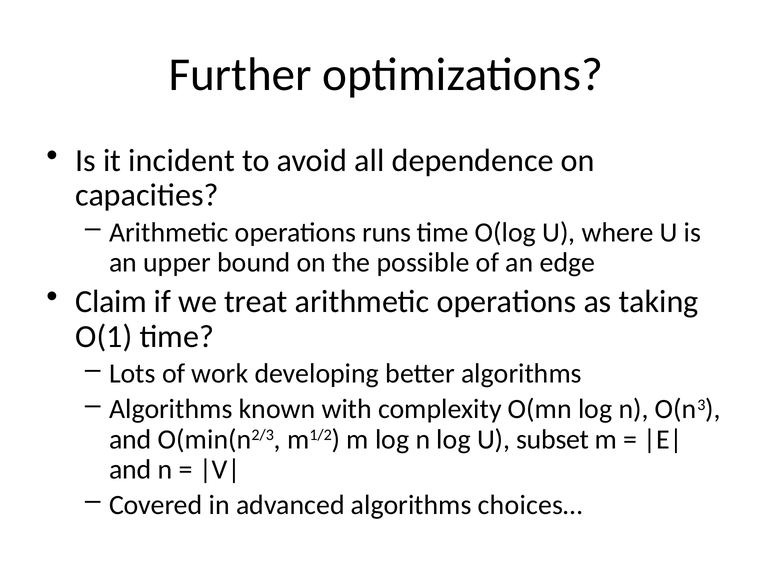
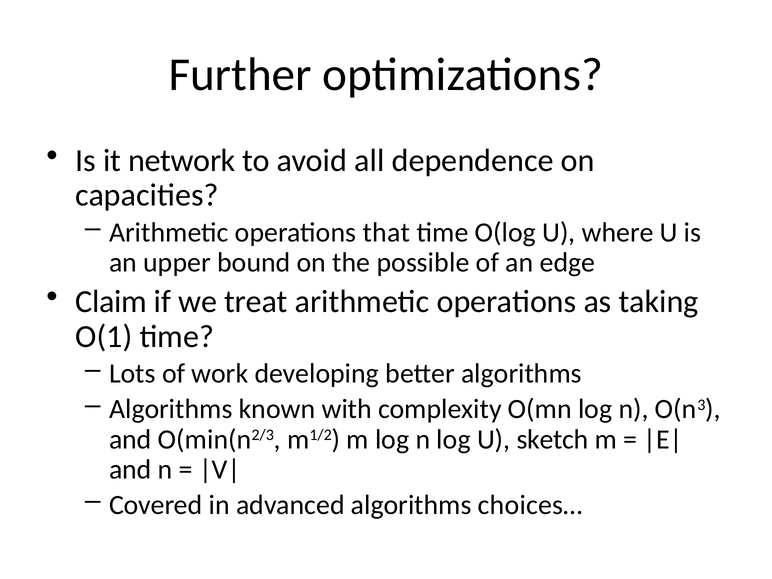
incident: incident -> network (182, 161)
runs: runs -> that (386, 233)
subset: subset -> sketch (553, 439)
